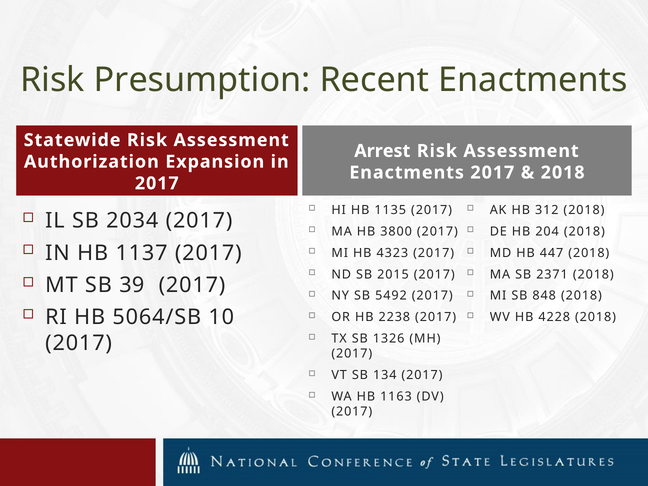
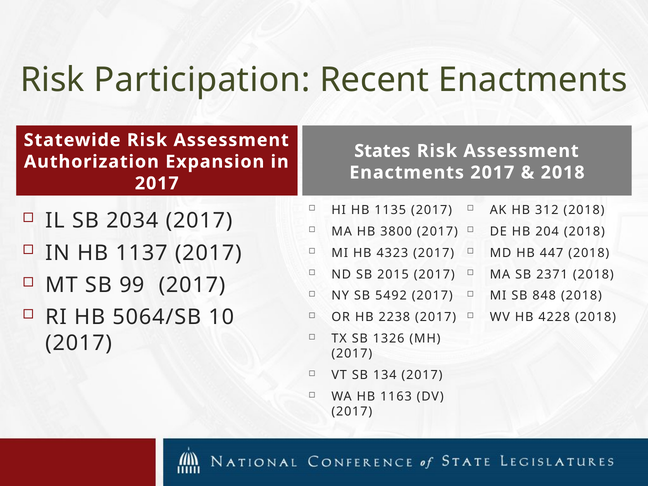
Presumption: Presumption -> Participation (202, 80)
Arrest: Arrest -> States (382, 151)
39: 39 -> 99 (132, 285)
